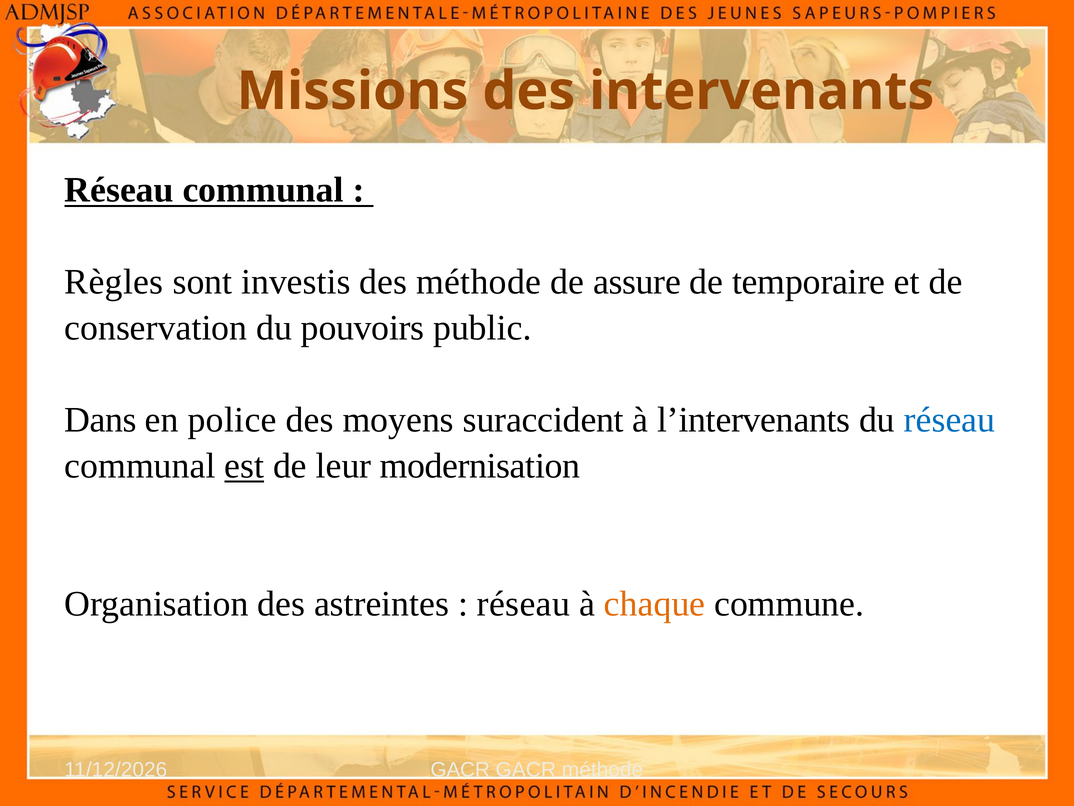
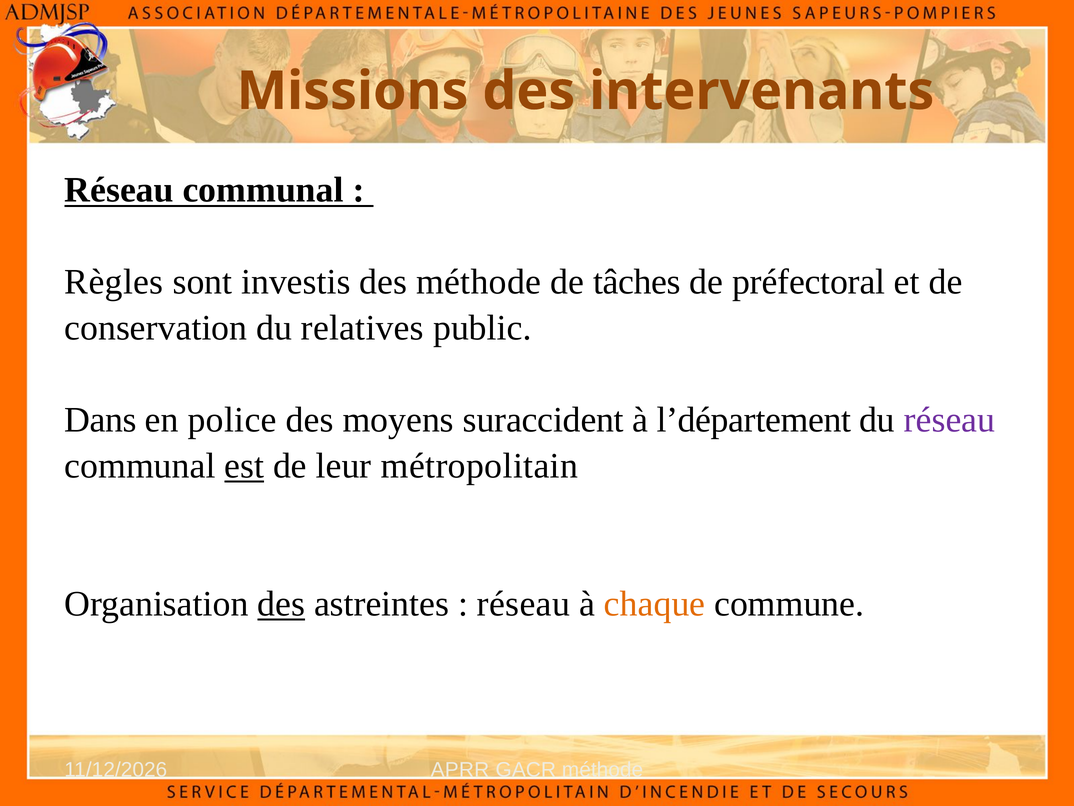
assure: assure -> tâches (637, 282)
temporaire: temporaire -> préfectoral (809, 282)
pouvoirs: pouvoirs -> relatives (362, 328)
l’intervenants: l’intervenants -> l’département (754, 420)
réseau colour: blue -> purple (949, 420)
modernisation: modernisation -> métropolitain (479, 466)
des underline: none -> present (281, 604)
GACR: GACR -> APRR (460, 769)
